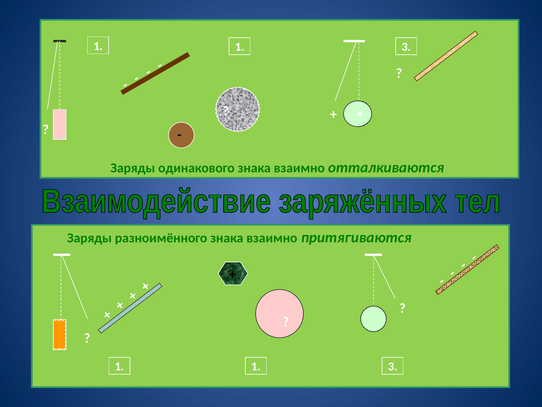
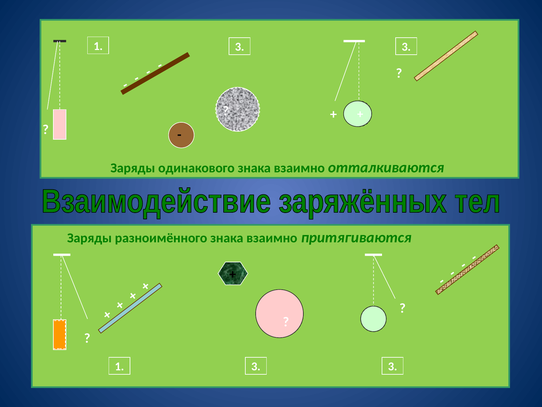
1: 1 -> 3 (240, 47)
1: 1 -> 3 (256, 366)
